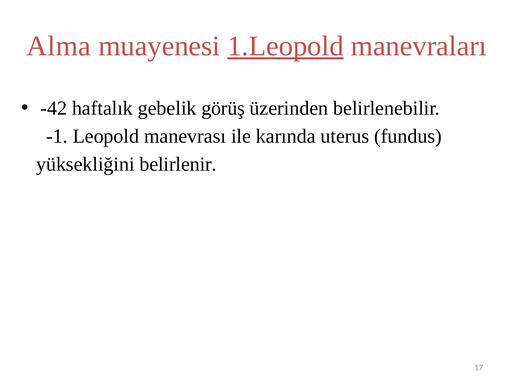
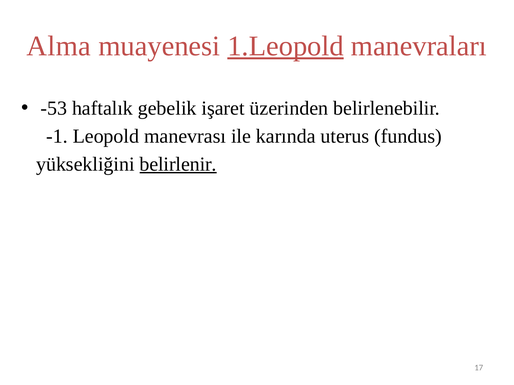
-42: -42 -> -53 (54, 108)
görüş: görüş -> işaret (223, 108)
belirlenir underline: none -> present (178, 164)
